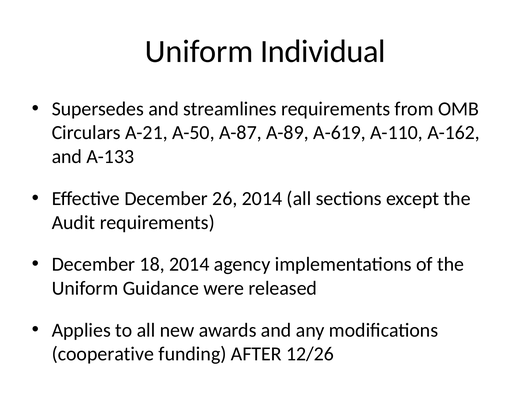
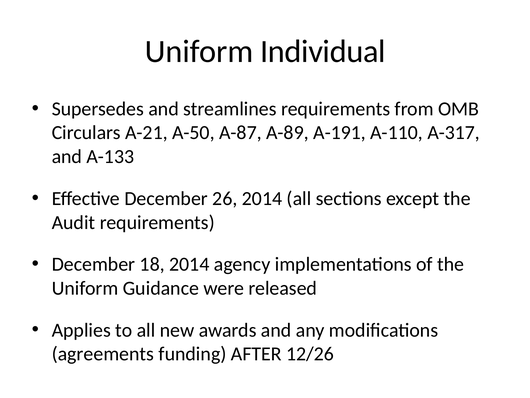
A-619: A-619 -> A-191 (340, 133)
A-162: A-162 -> A-317 (454, 133)
cooperative: cooperative -> agreements (103, 354)
